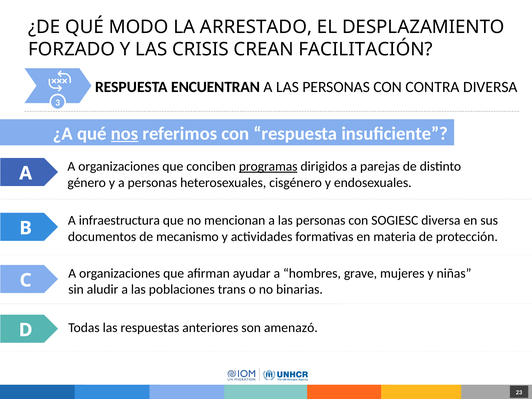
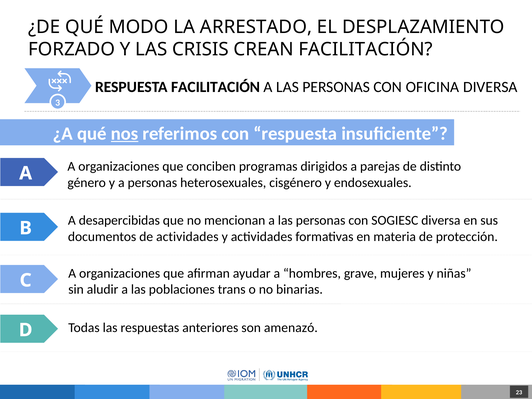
RESPUESTA ENCUENTRAN: ENCUENTRAN -> FACILITACIÓN (216, 87)
CONTRA: CONTRA -> OFICINA (432, 87)
programas underline: present -> none (268, 166)
infraestructura: infraestructura -> desapercibidas (119, 220)
de mecanismo: mecanismo -> actividades (187, 237)
